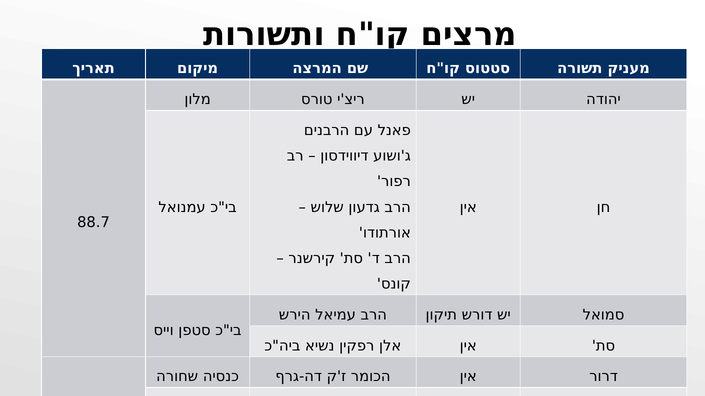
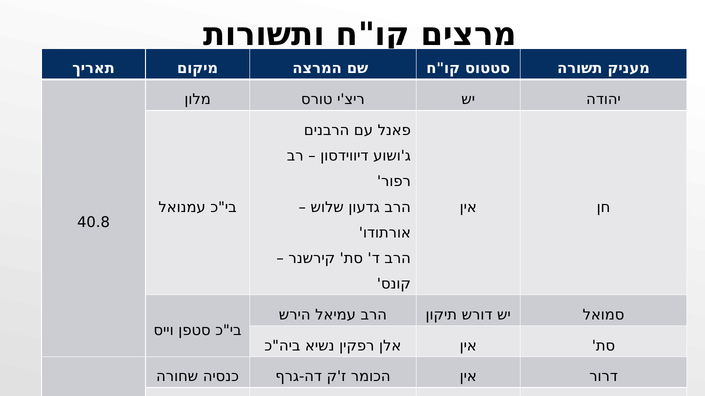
88.7: 88.7 -> 40.8 (93, 223)
